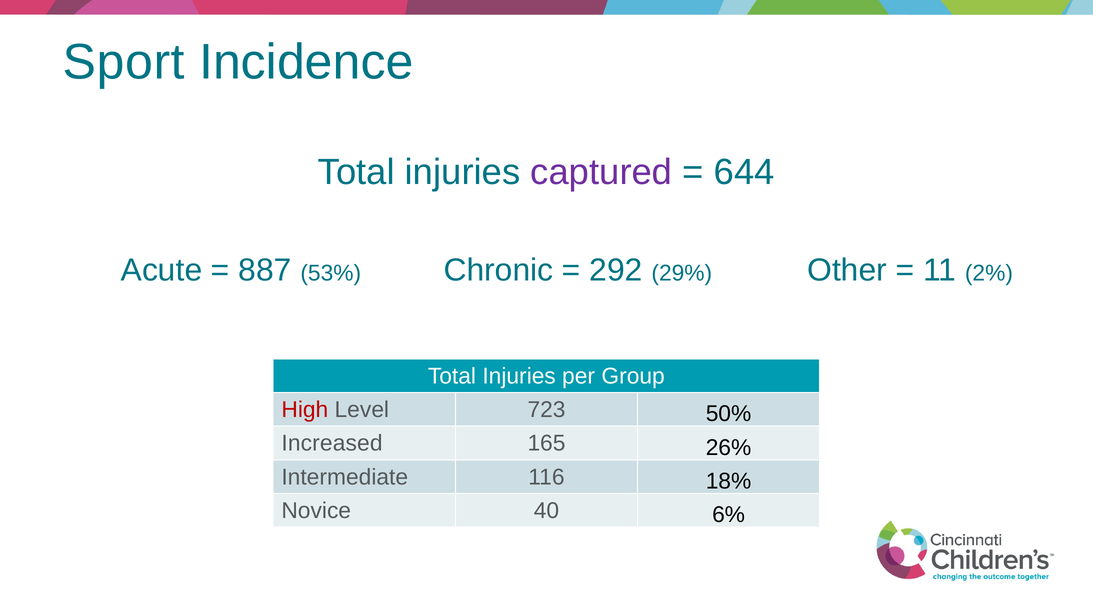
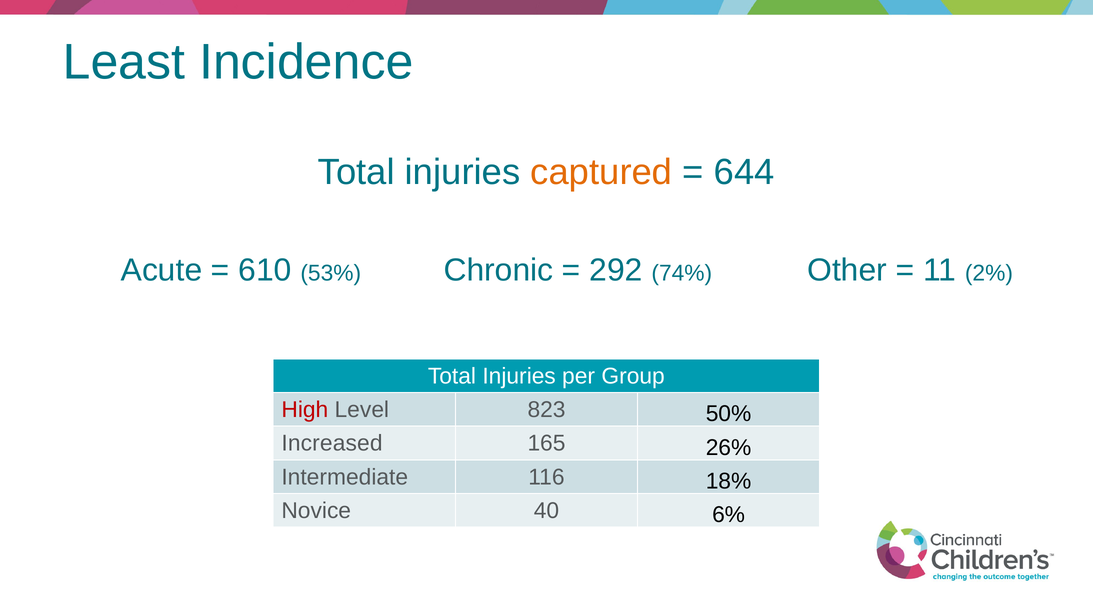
Sport: Sport -> Least (124, 62)
captured colour: purple -> orange (601, 172)
887: 887 -> 610 (265, 270)
29%: 29% -> 74% (682, 273)
723: 723 -> 823 (546, 410)
